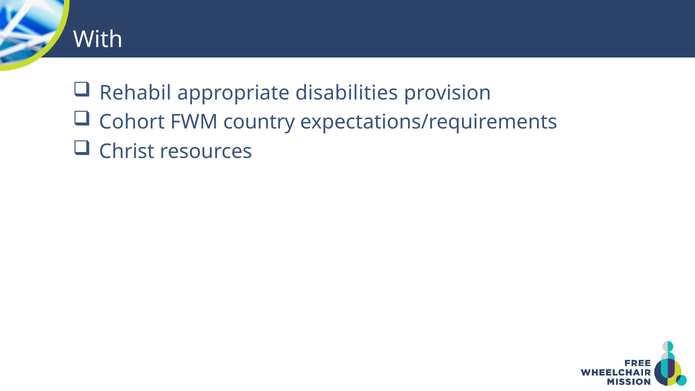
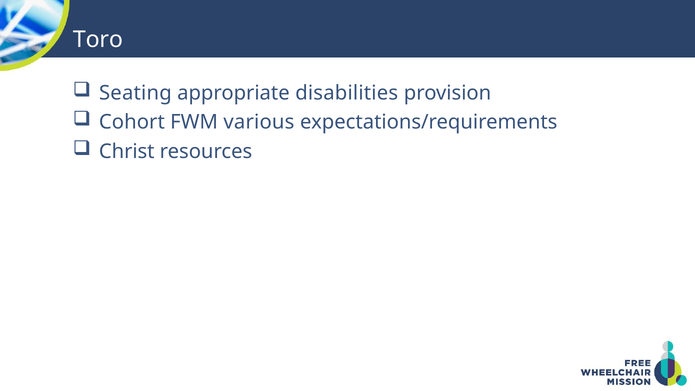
With: With -> Toro (98, 40)
Rehabil: Rehabil -> Seating (135, 93)
country: country -> various (259, 122)
